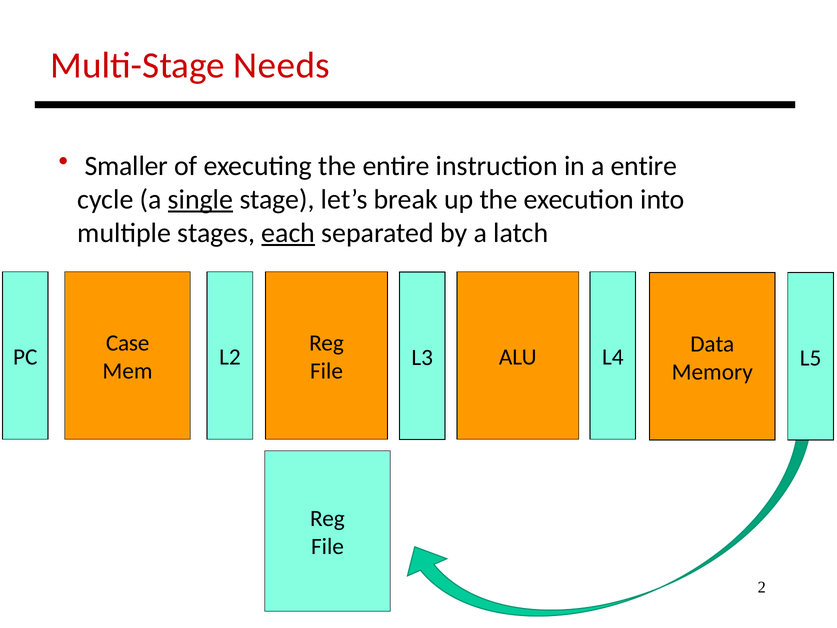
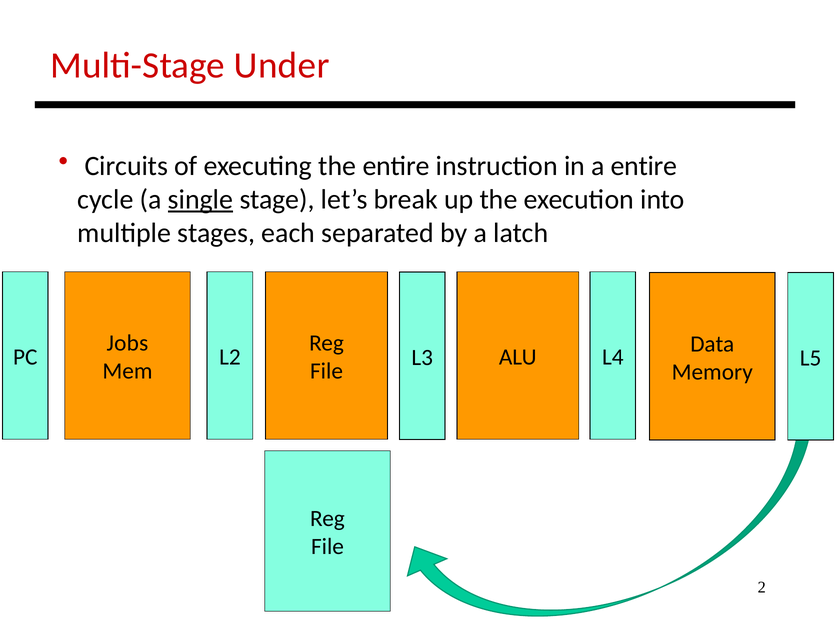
Needs: Needs -> Under (282, 65)
Smaller: Smaller -> Circuits (126, 166)
each underline: present -> none (288, 233)
Case: Case -> Jobs (127, 343)
